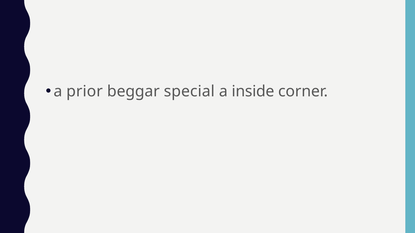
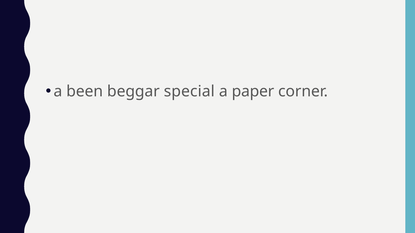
prior: prior -> been (85, 92)
inside: inside -> paper (253, 92)
